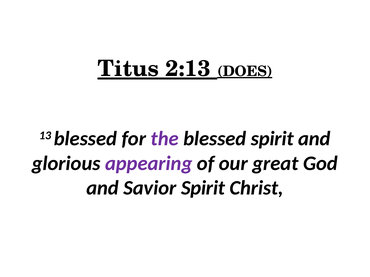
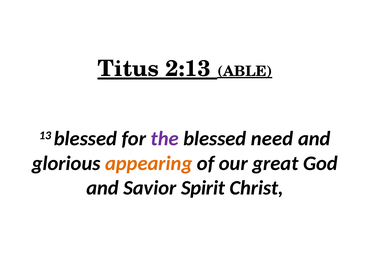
DOES: DOES -> ABLE (245, 72)
blessed spirit: spirit -> need (272, 139)
appearing colour: purple -> orange (149, 164)
